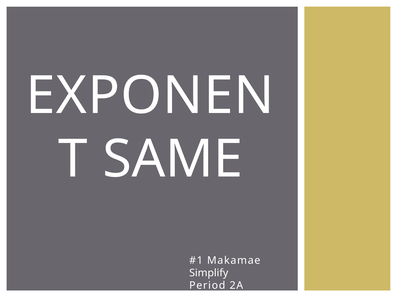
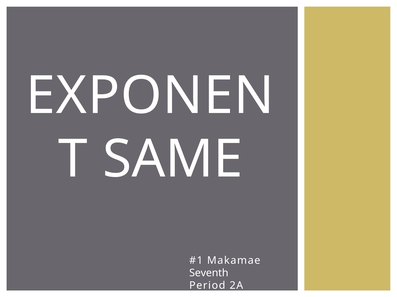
Simplify: Simplify -> Seventh (209, 274)
